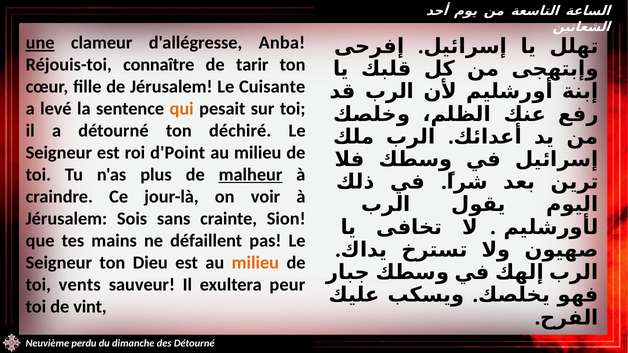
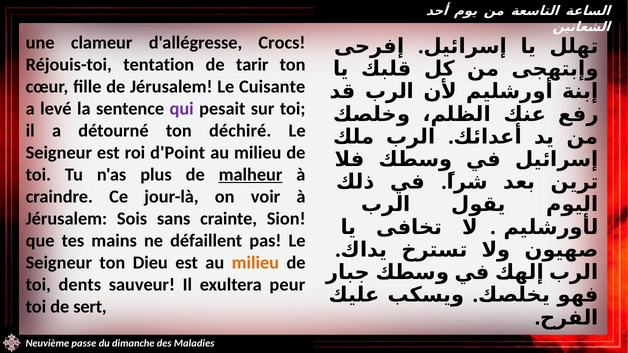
une underline: present -> none (40, 43)
Anba: Anba -> Crocs (282, 43)
connaître: connaître -> tentation (159, 65)
qui colour: orange -> purple (182, 109)
vents: vents -> dents (80, 285)
vint: vint -> sert (90, 307)
perdu: perdu -> passe (84, 344)
des Détourné: Détourné -> Maladies (194, 344)
